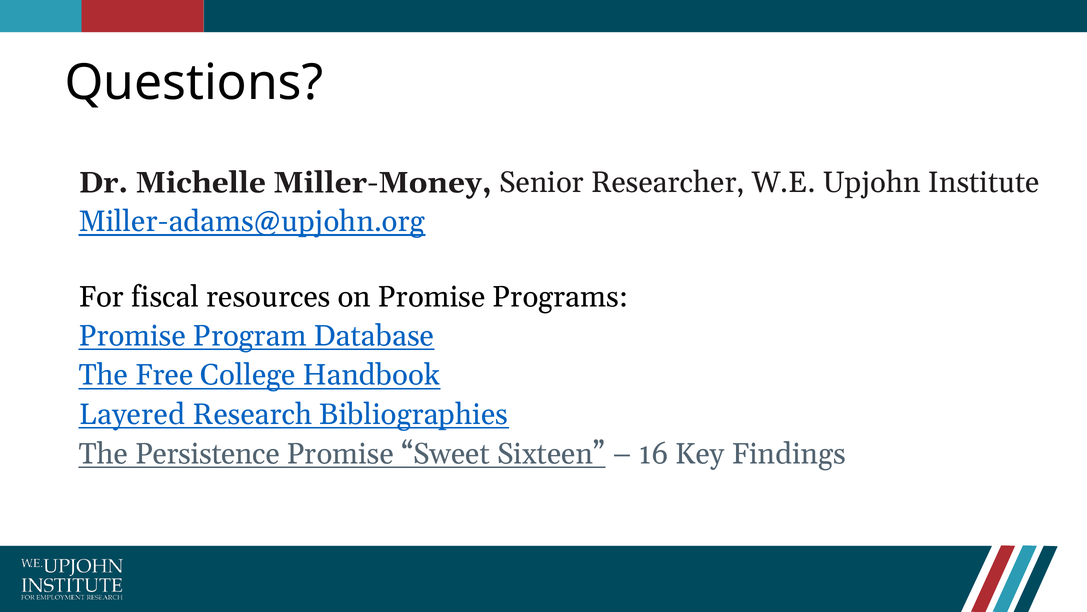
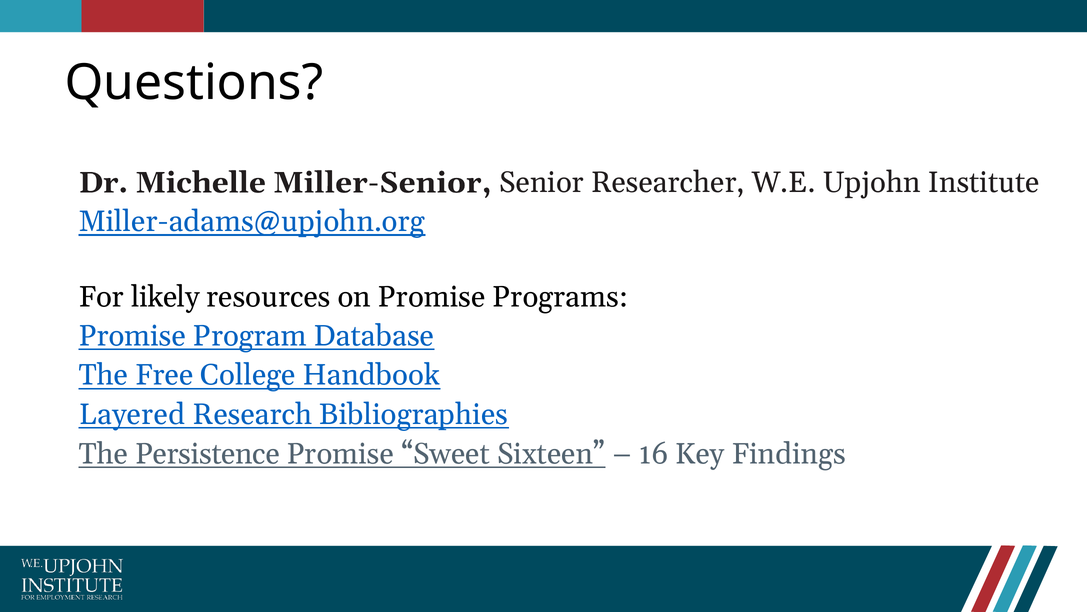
Miller-Money: Miller-Money -> Miller-Senior (382, 183)
fiscal: fiscal -> likely (165, 297)
